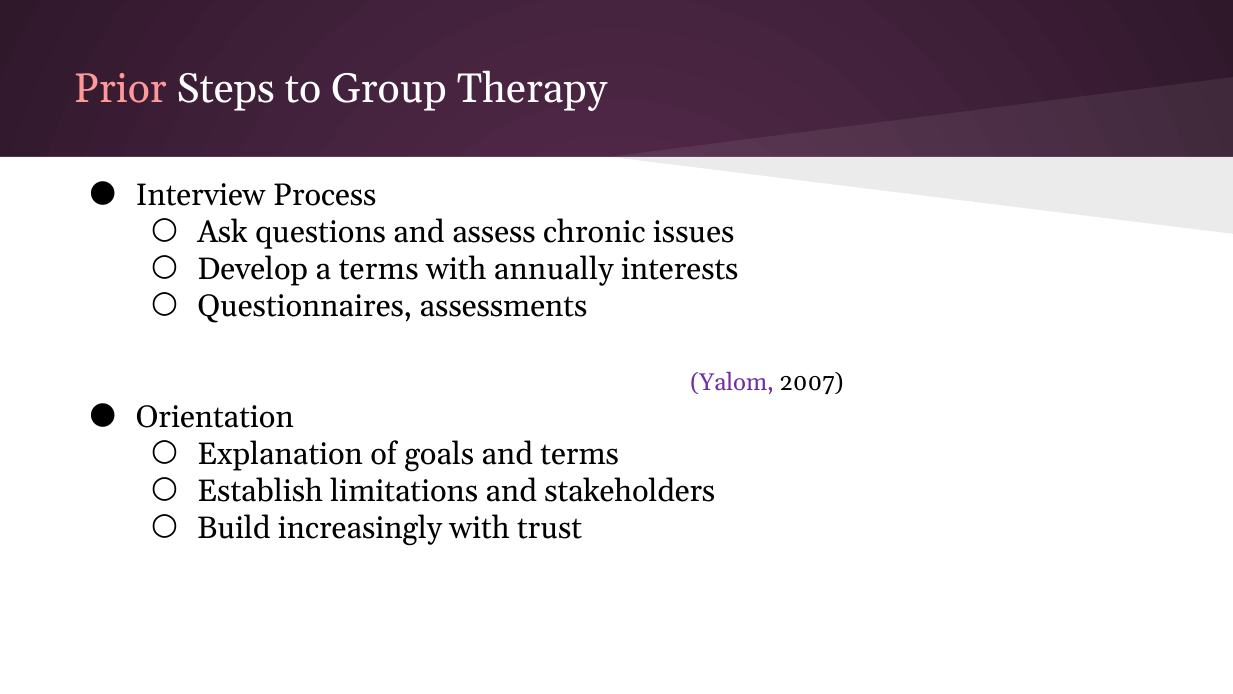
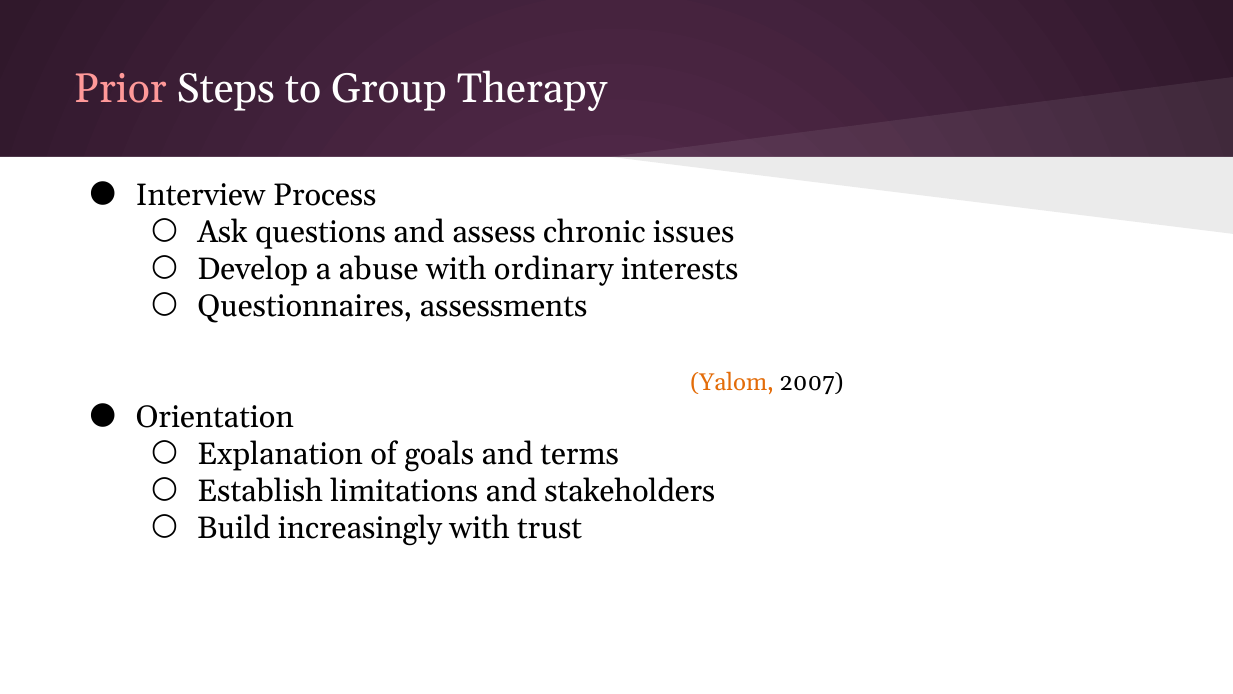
a terms: terms -> abuse (379, 269)
annually: annually -> ordinary (554, 269)
Yalom colour: purple -> orange (732, 382)
